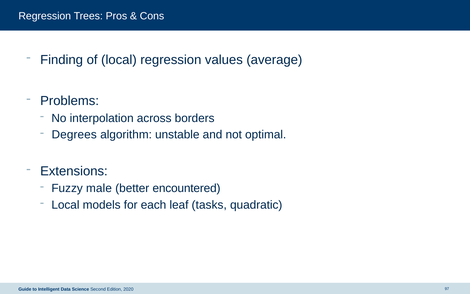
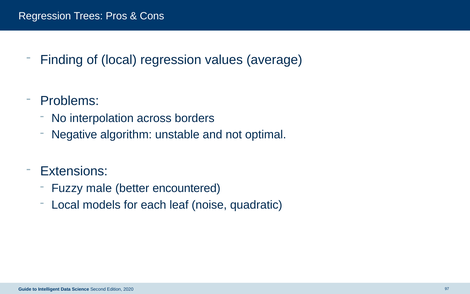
Degrees: Degrees -> Negative (74, 135)
tasks: tasks -> noise (209, 205)
